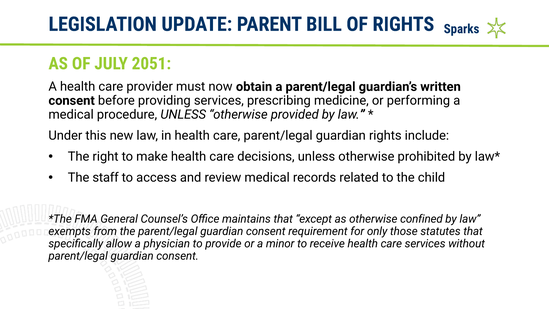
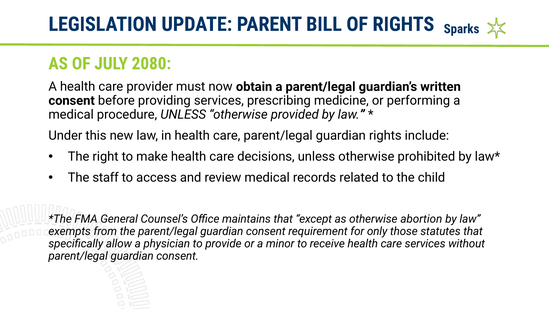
2051: 2051 -> 2080 (151, 64)
confined: confined -> abortion (421, 219)
